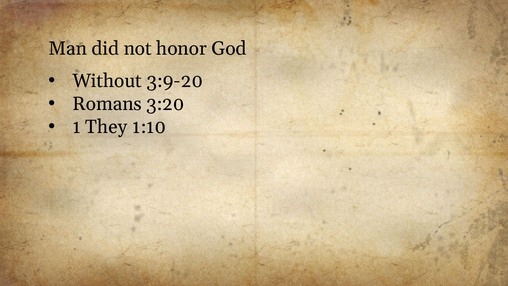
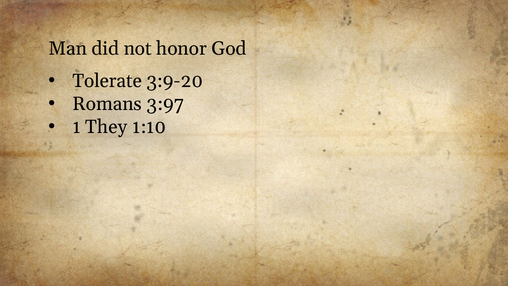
Without: Without -> Tolerate (107, 81)
3:20: 3:20 -> 3:97 (165, 104)
